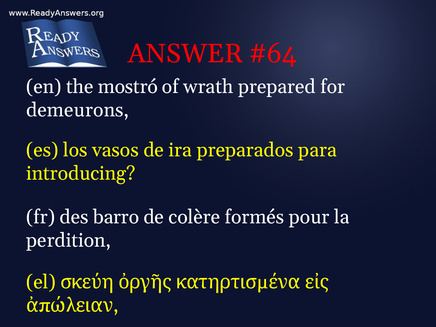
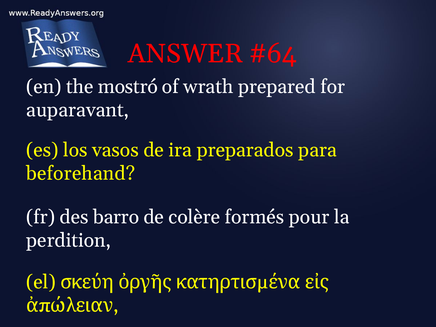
demeurons: demeurons -> auparavant (78, 110)
introducing: introducing -> beforehand (81, 173)
